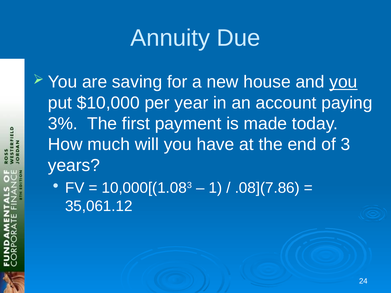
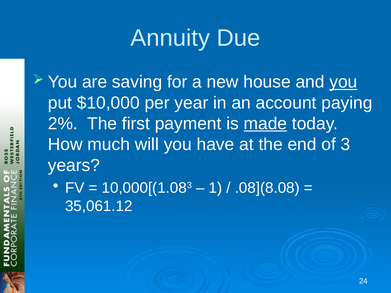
3%: 3% -> 2% (63, 124)
made underline: none -> present (265, 124)
.08](7.86: .08](7.86 -> .08](8.08 (267, 188)
